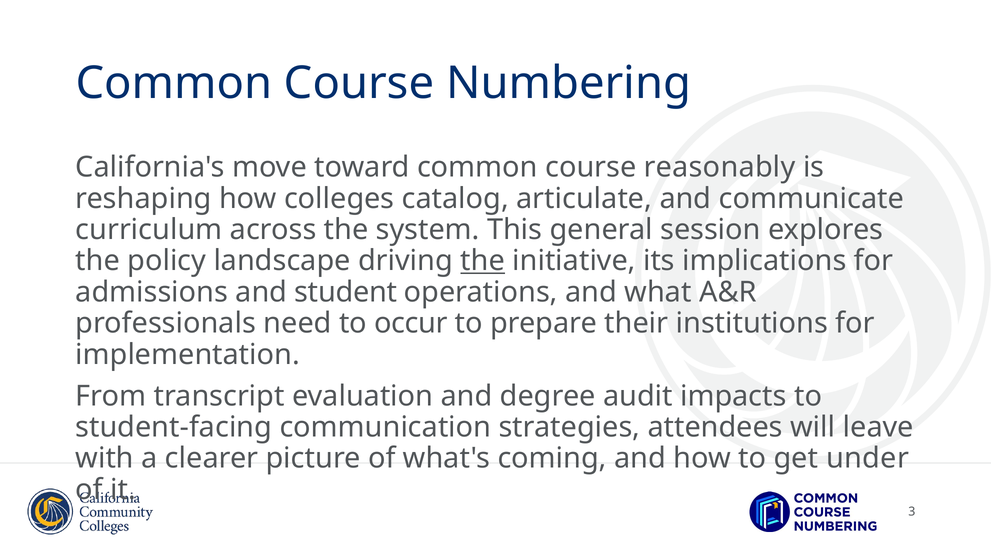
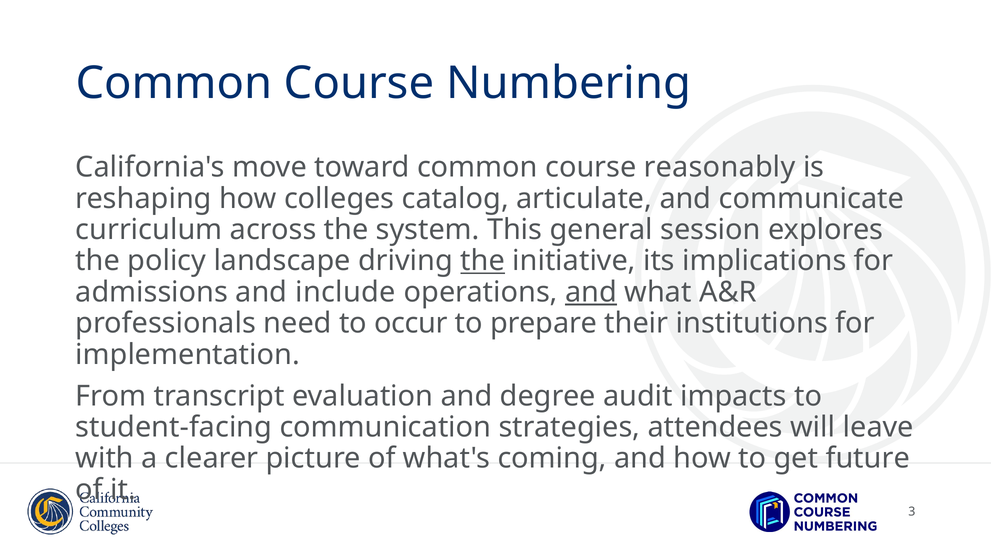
student: student -> include (345, 292)
and underline: none -> present (591, 292)
under: under -> future (868, 459)
